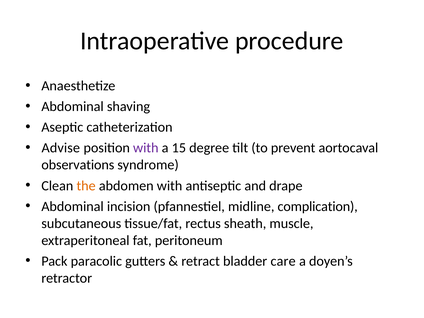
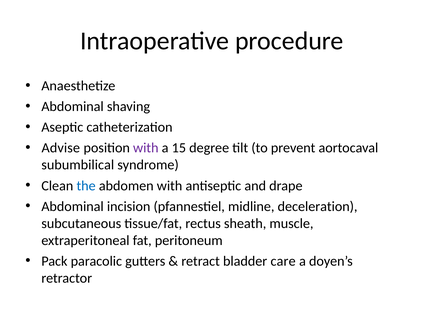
observations: observations -> subumbilical (78, 165)
the colour: orange -> blue (86, 186)
complication: complication -> deceleration (318, 206)
